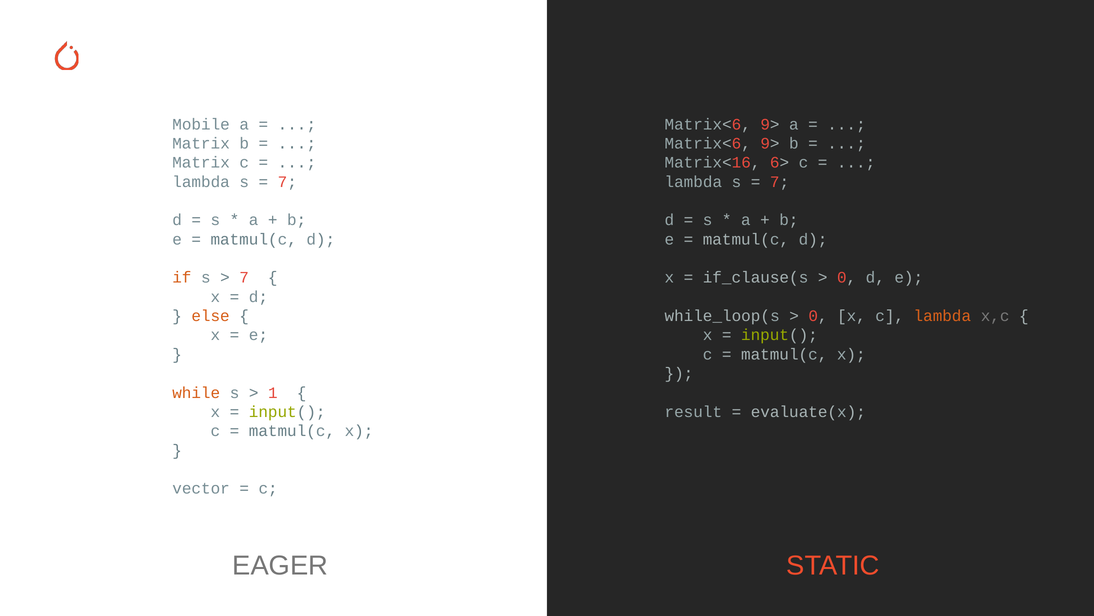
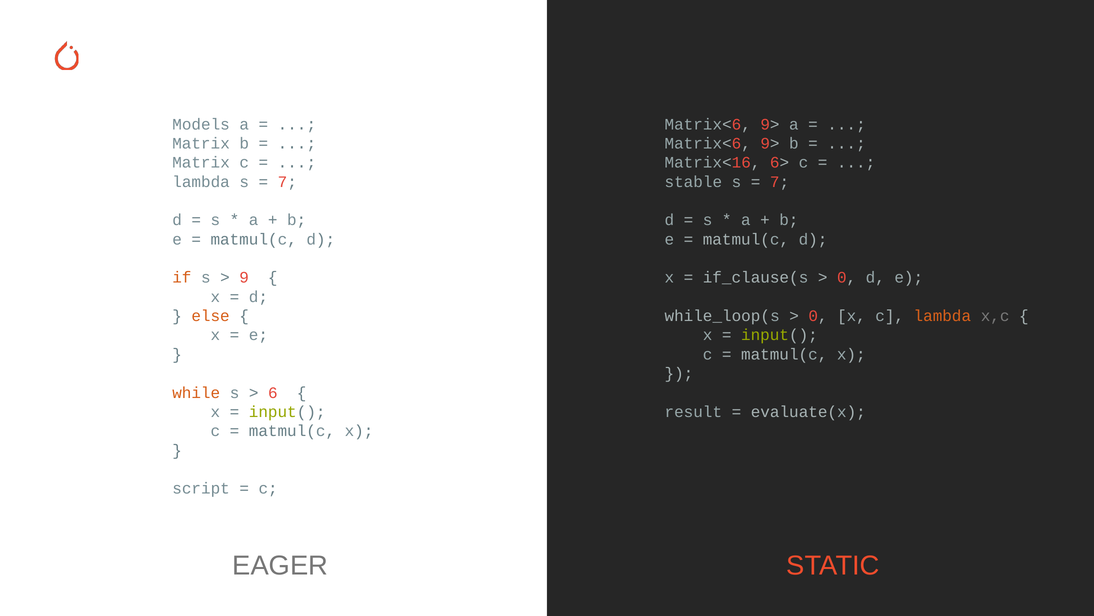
Mobile: Mobile -> Models (201, 124)
lambda: lambda -> stable (693, 182)
7: 7 -> 9 (244, 277)
1: 1 -> 6 (273, 392)
vector: vector -> script (201, 488)
